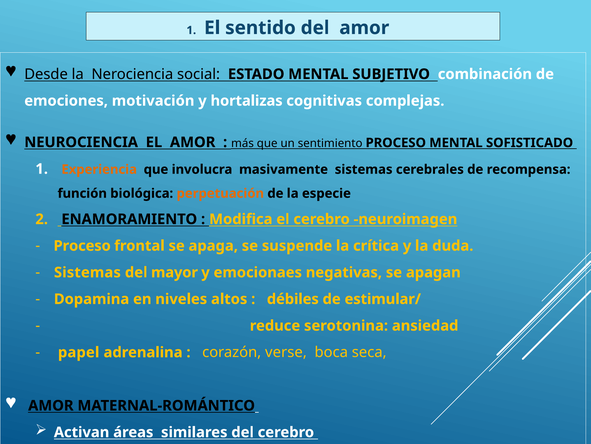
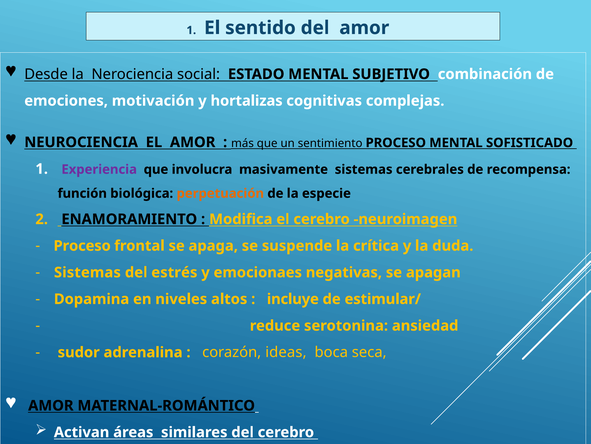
Experiencia colour: orange -> purple (99, 169)
mayor: mayor -> estrés (174, 272)
débiles: débiles -> incluye (293, 299)
papel: papel -> sudor (79, 352)
verse: verse -> ideas (286, 352)
